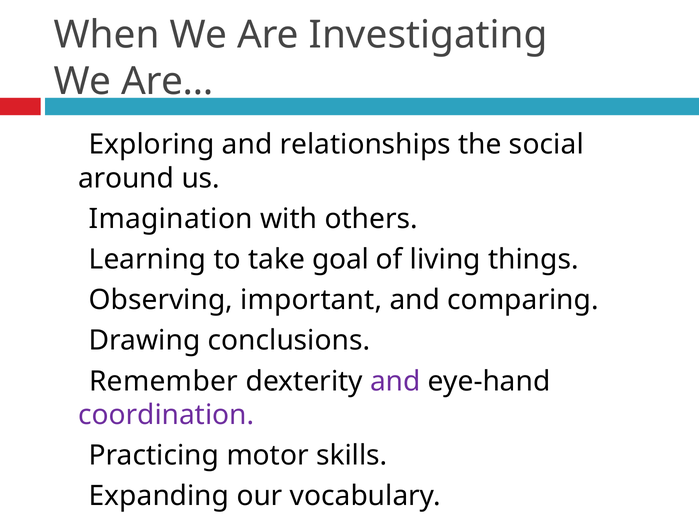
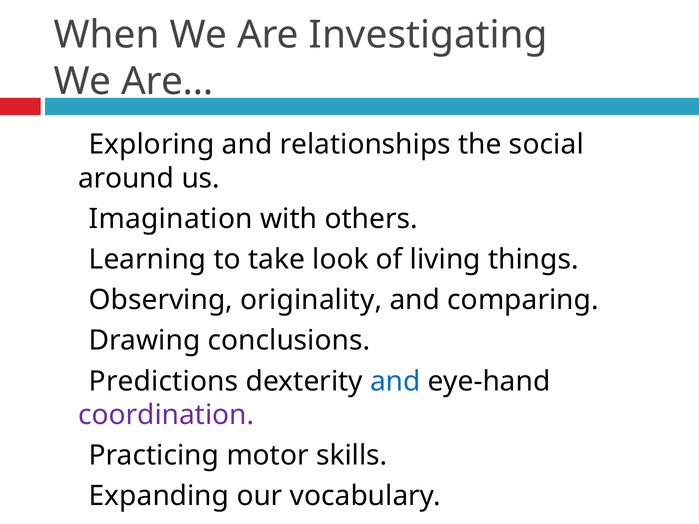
goal: goal -> look (340, 260)
important: important -> originality (311, 300)
Remember: Remember -> Predictions (164, 381)
and colour: purple -> blue (395, 381)
